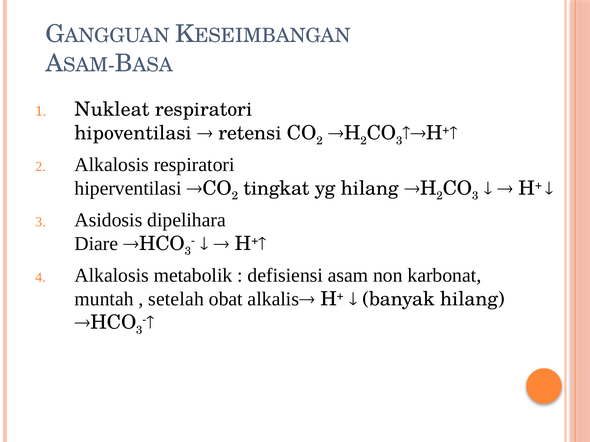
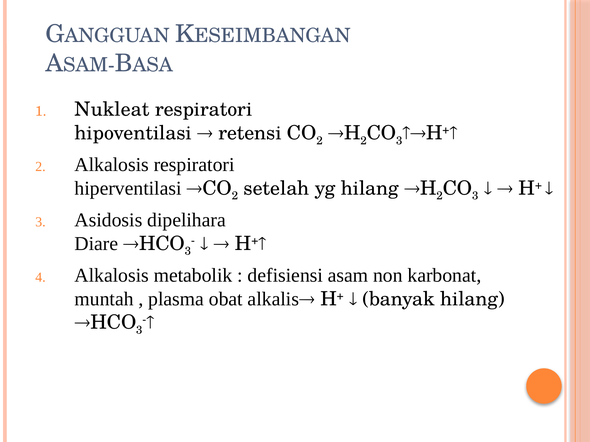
tingkat: tingkat -> setelah (276, 188)
setelah: setelah -> plasma (176, 299)
